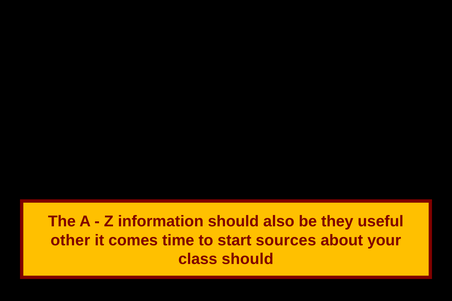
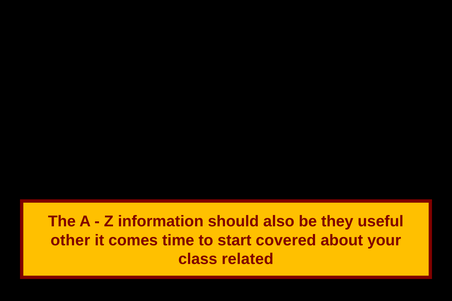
sources: sources -> covered (286, 241)
class should: should -> related (248, 259)
